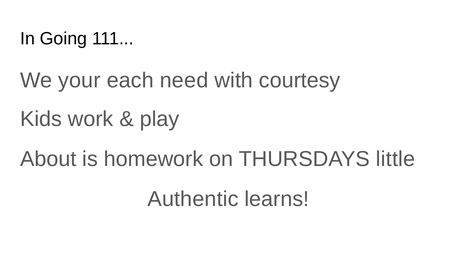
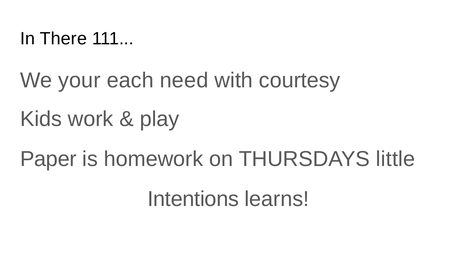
Going: Going -> There (63, 39)
About: About -> Paper (48, 159)
Authentic: Authentic -> Intentions (193, 199)
